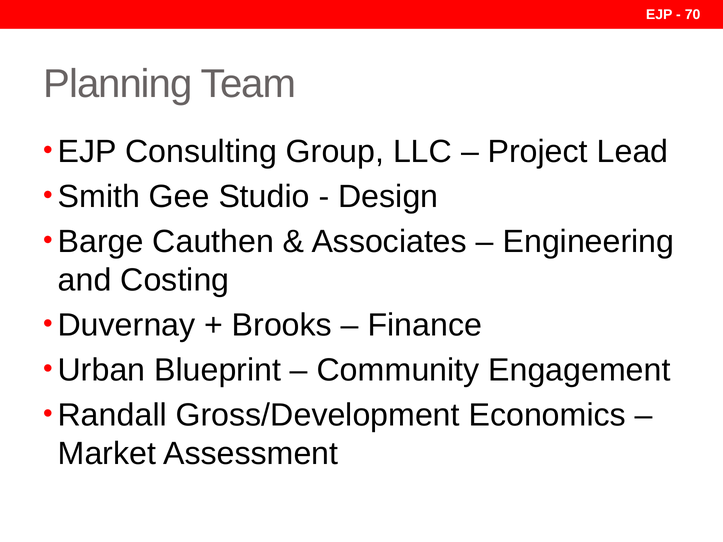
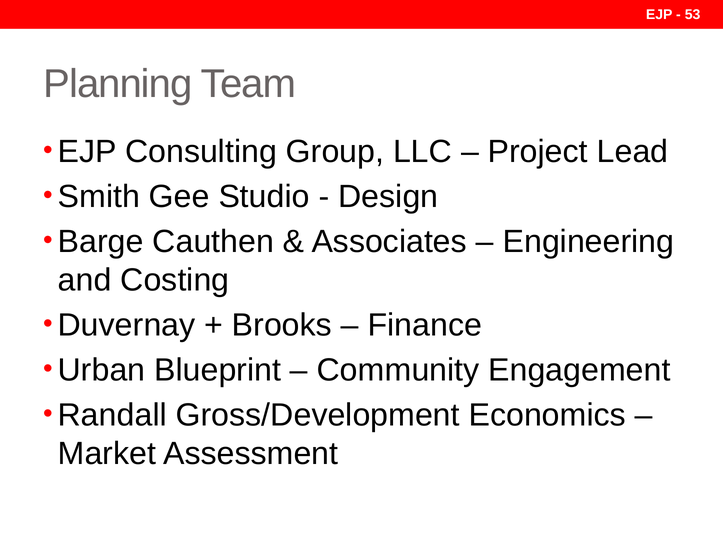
70: 70 -> 53 (693, 14)
